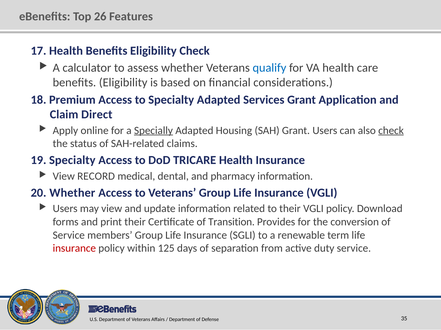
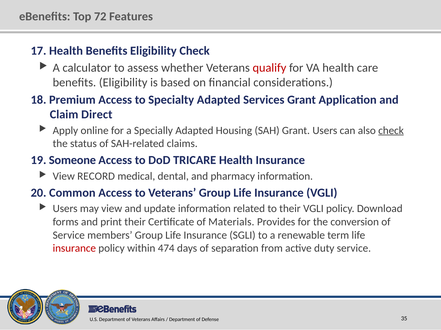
26: 26 -> 72 (100, 16)
qualify colour: blue -> red (269, 68)
Specially underline: present -> none (153, 131)
19 Specialty: Specialty -> Someone (72, 160)
20 Whether: Whether -> Common (72, 193)
Transition: Transition -> Materials (231, 222)
125: 125 -> 474 (166, 249)
